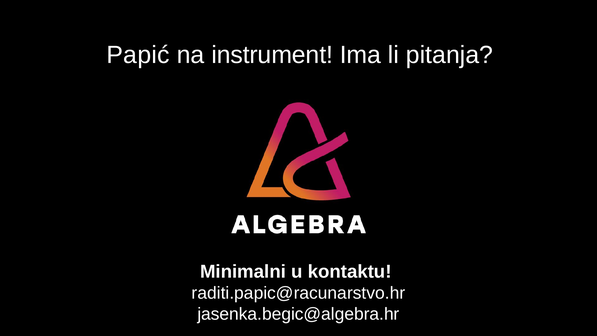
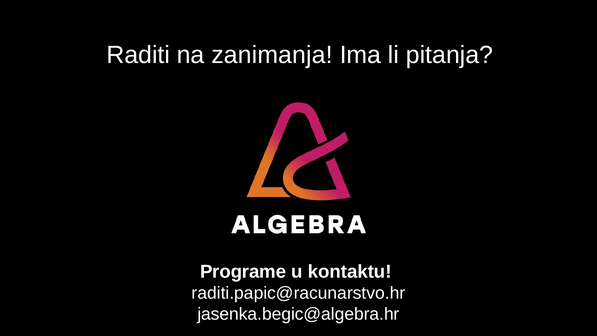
Papić: Papić -> Raditi (138, 55)
instrument: instrument -> zanimanja (272, 55)
Minimalni: Minimalni -> Programe (243, 271)
